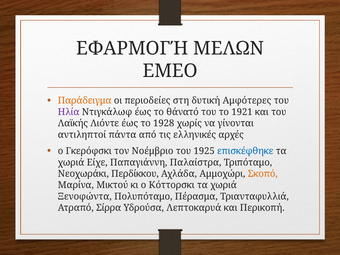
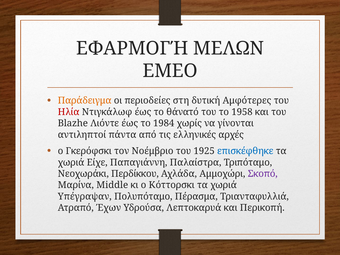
Ηλία colour: purple -> red (69, 112)
1921: 1921 -> 1958 (242, 112)
Λαϊκής: Λαϊκής -> Blazhe (73, 123)
1928: 1928 -> 1984 (164, 123)
Σκοπό colour: orange -> purple (263, 174)
Μικτού: Μικτού -> Middle (112, 185)
Ξενοφώντα: Ξενοφώντα -> Υπέγραψαν (85, 196)
Σίρρα: Σίρρα -> Έχων (109, 208)
